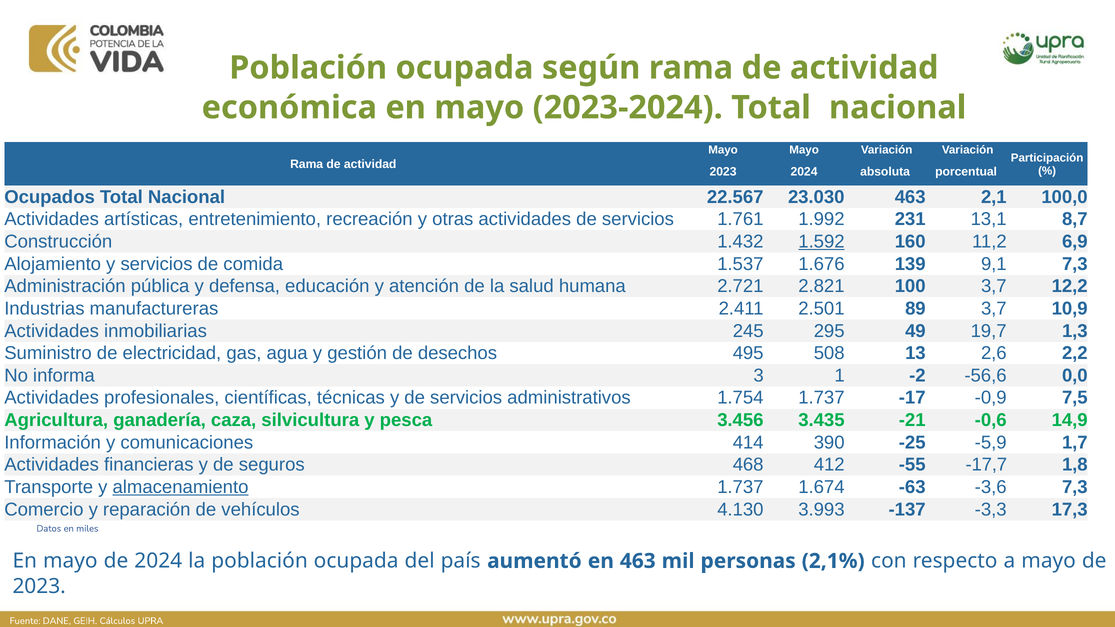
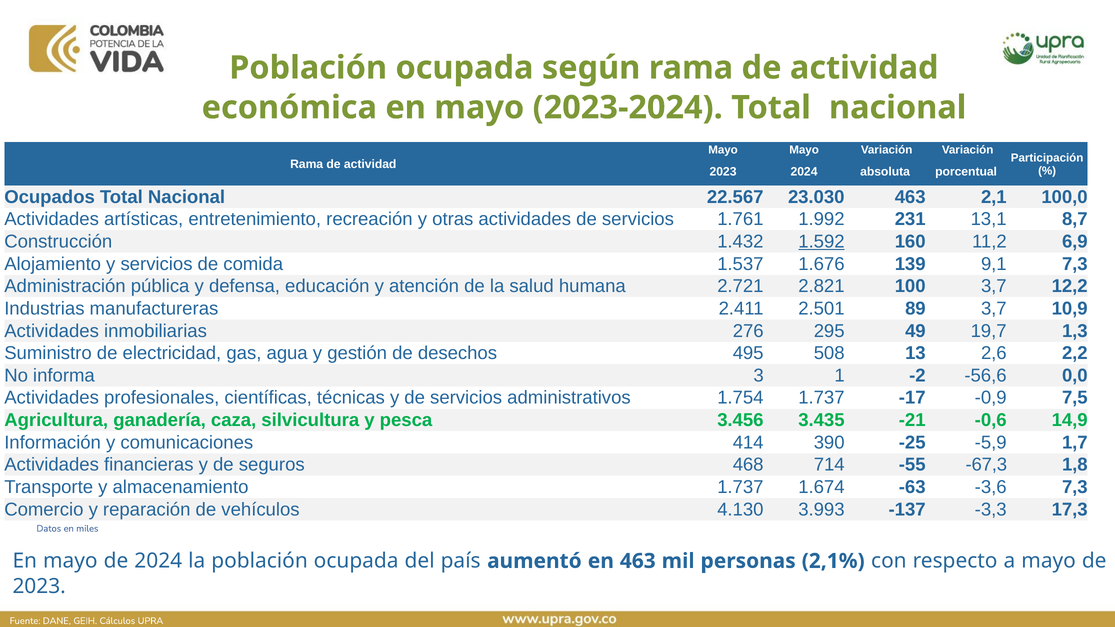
245: 245 -> 276 (748, 331)
412: 412 -> 714 (829, 465)
-17,7: -17,7 -> -67,3 (986, 465)
almacenamiento underline: present -> none (181, 487)
